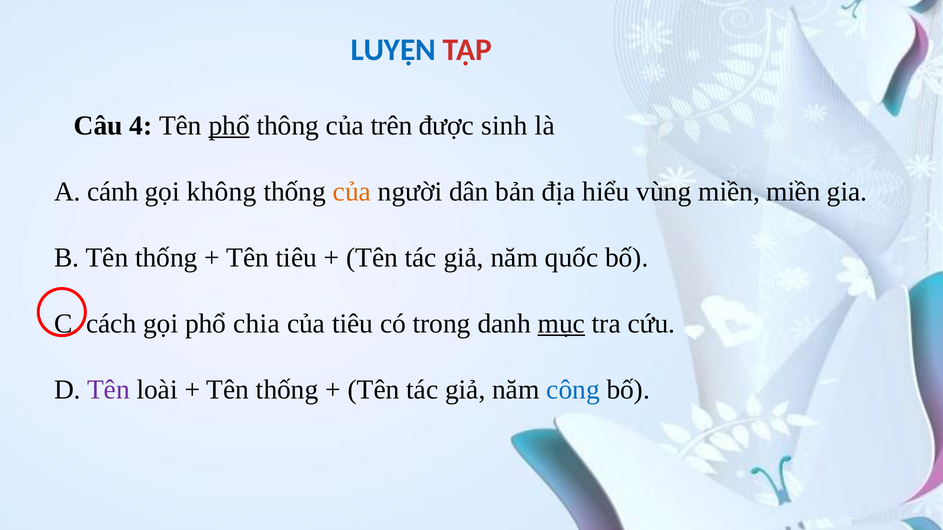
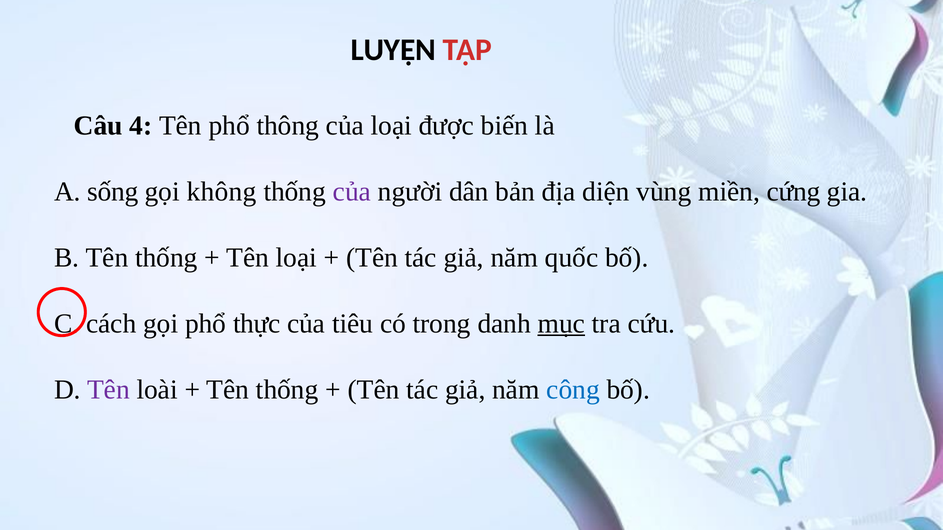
LUYỆN colour: blue -> black (393, 50)
phổ underline: present -> none (229, 126)
của trên: trên -> loại (391, 126)
sinh: sinh -> biến (505, 126)
cánh: cánh -> sống (113, 192)
của colour: orange -> purple (352, 192)
hiểu: hiểu -> diện (606, 192)
miền miền: miền -> cứng (794, 192)
Tên tiêu: tiêu -> loại (296, 258)
chia: chia -> thực (257, 324)
